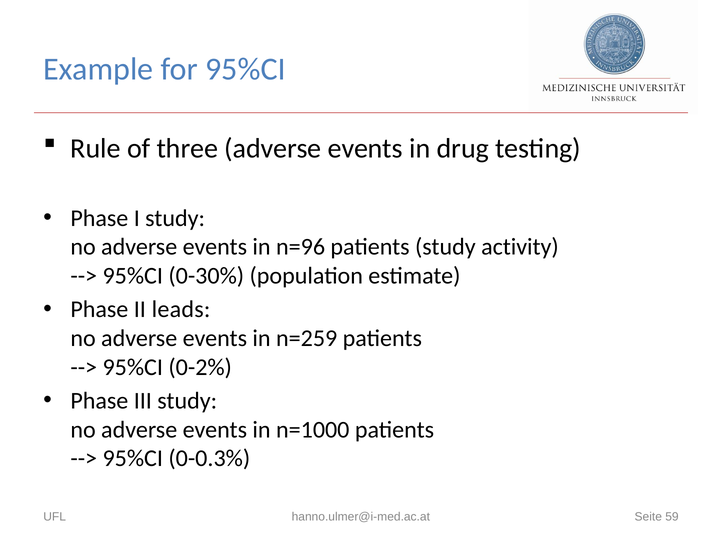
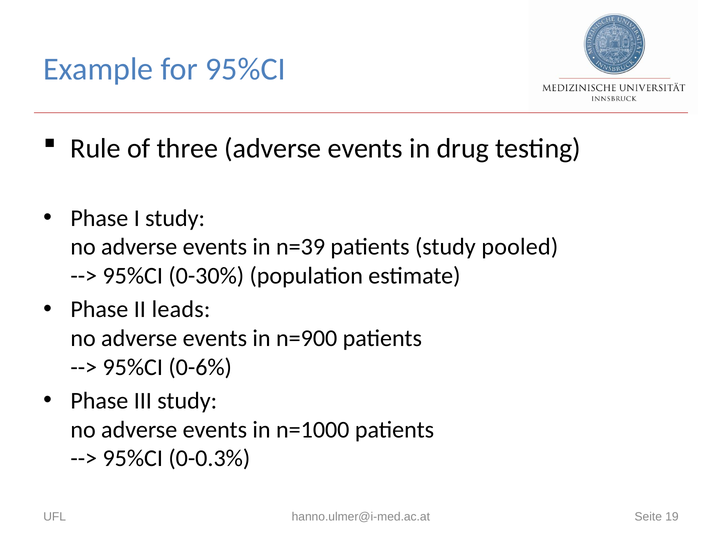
n=96: n=96 -> n=39 (301, 247)
activity: activity -> pooled (520, 247)
n=259: n=259 -> n=900 (307, 339)
0-2%: 0-2% -> 0-6% (200, 367)
59: 59 -> 19 (672, 517)
